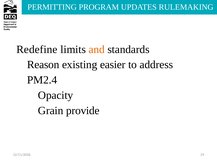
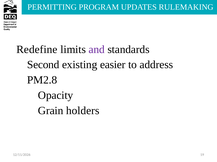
and colour: orange -> purple (97, 50)
Reason: Reason -> Second (43, 65)
PM2.4: PM2.4 -> PM2.8 (42, 80)
provide: provide -> holders (83, 111)
